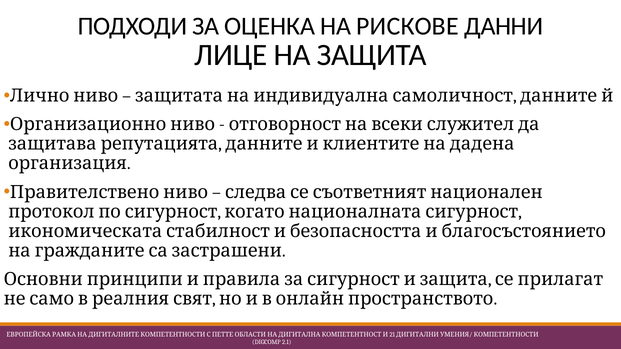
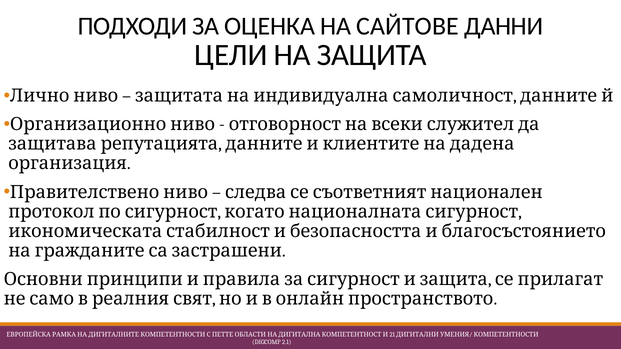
РИСКОВЕ: РИСКОВЕ -> САЙТОВЕ (408, 26)
ЛИЦЕ: ЛИЦЕ -> ЦЕЛИ (231, 55)
